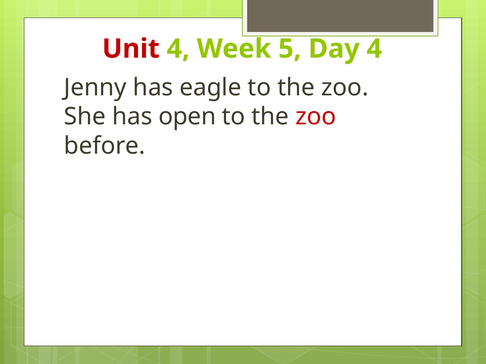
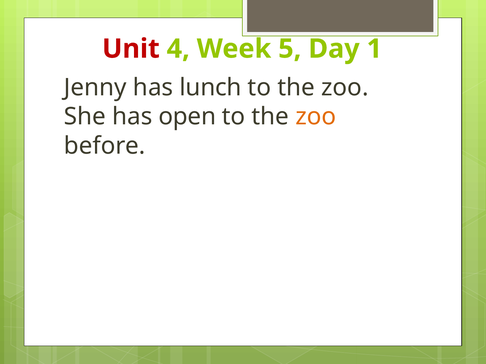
Day 4: 4 -> 1 (374, 49)
eagle: eagle -> lunch (211, 88)
zoo colour: red -> orange (316, 117)
